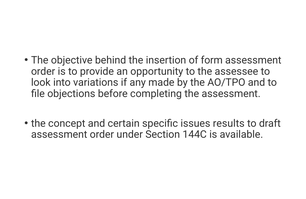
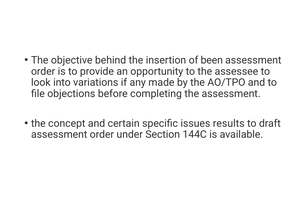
form: form -> been (212, 60)
